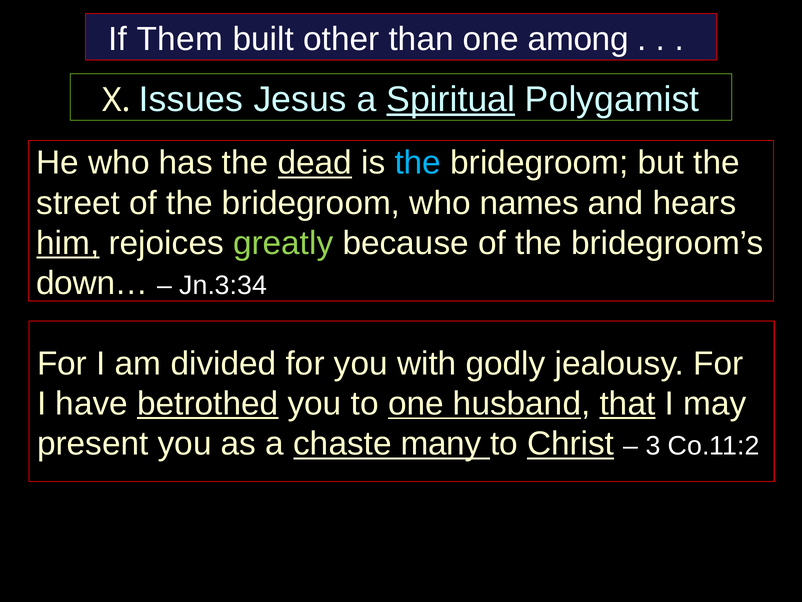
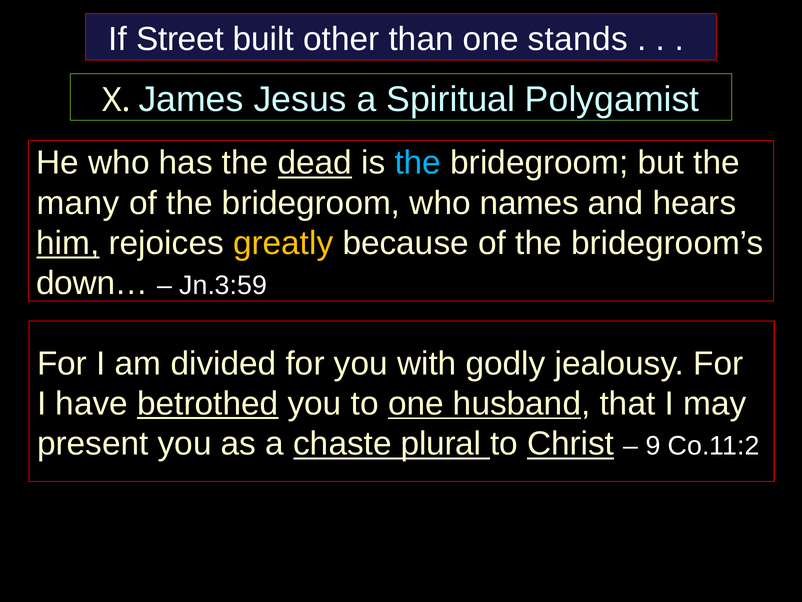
Them: Them -> Street (180, 39)
among: among -> stands (578, 39)
Issues: Issues -> James (191, 99)
Spiritual underline: present -> none (451, 99)
street: street -> many (78, 203)
greatly colour: light green -> yellow (283, 243)
Jn.3:34: Jn.3:34 -> Jn.3:59 (223, 285)
that underline: present -> none (628, 403)
many: many -> plural (441, 443)
3: 3 -> 9 (653, 446)
